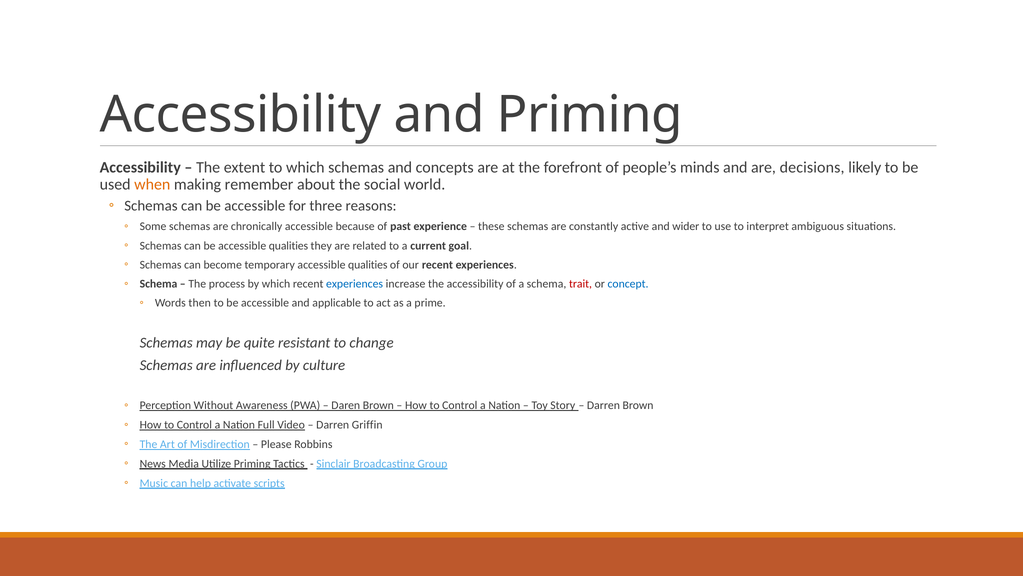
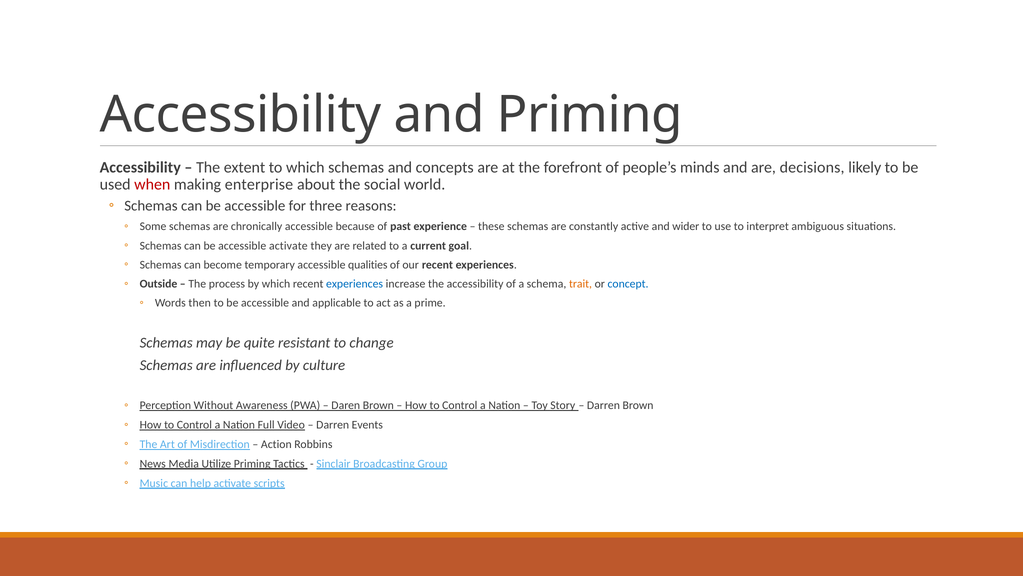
when colour: orange -> red (152, 185)
remember: remember -> enterprise (259, 185)
be accessible qualities: qualities -> activate (288, 245)
Schema: Schema -> Outside (158, 284)
trait colour: red -> orange (580, 284)
Griffin: Griffin -> Events (367, 424)
Please: Please -> Action (276, 444)
